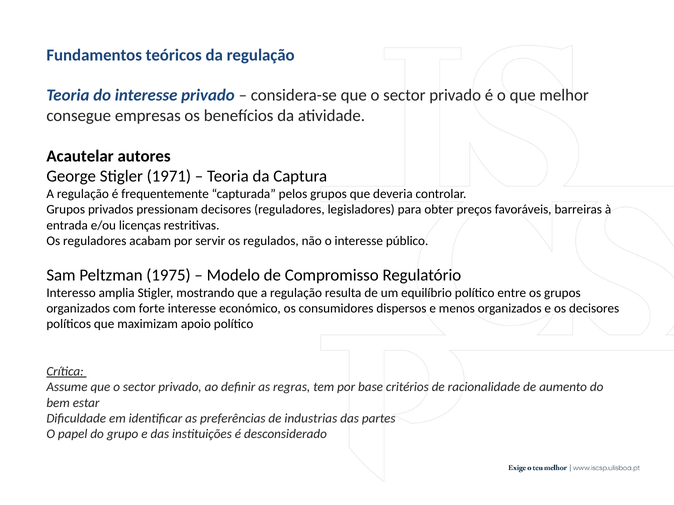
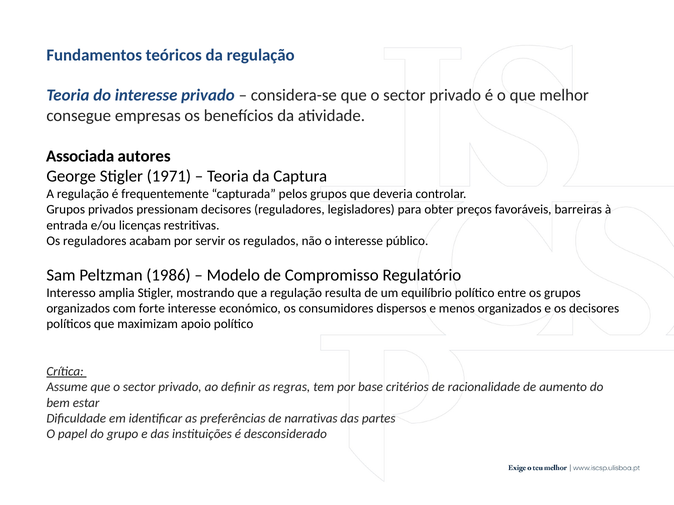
Acautelar: Acautelar -> Associada (80, 156)
1975: 1975 -> 1986 (169, 275)
industrias: industrias -> narrativas (311, 419)
